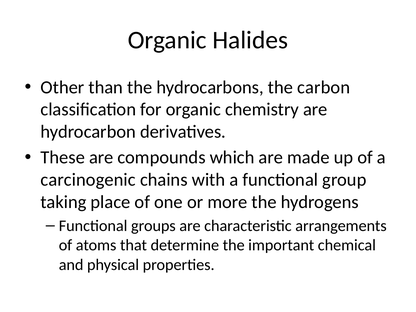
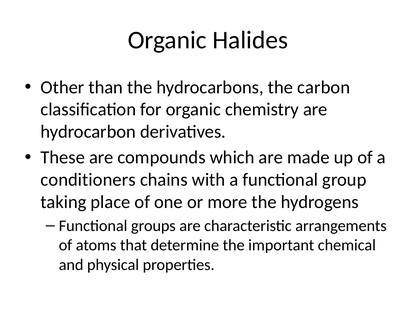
carcinogenic: carcinogenic -> conditioners (88, 180)
